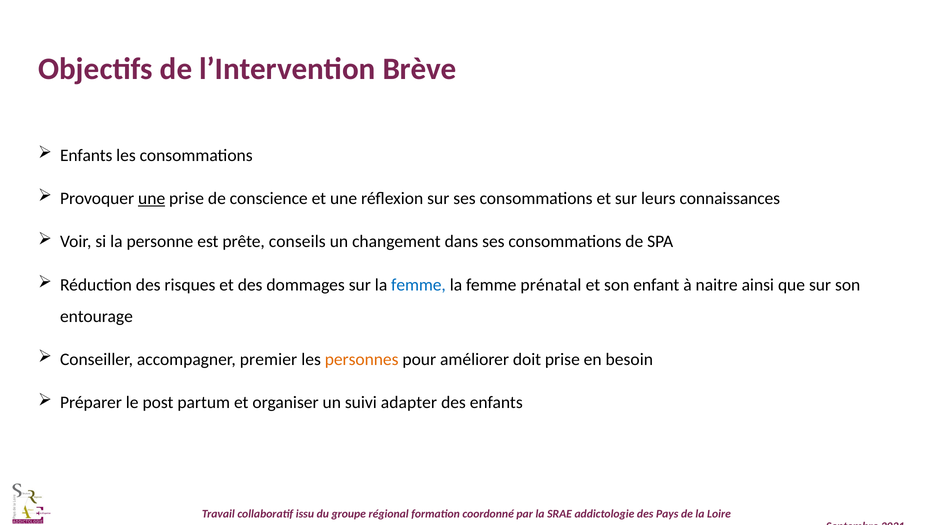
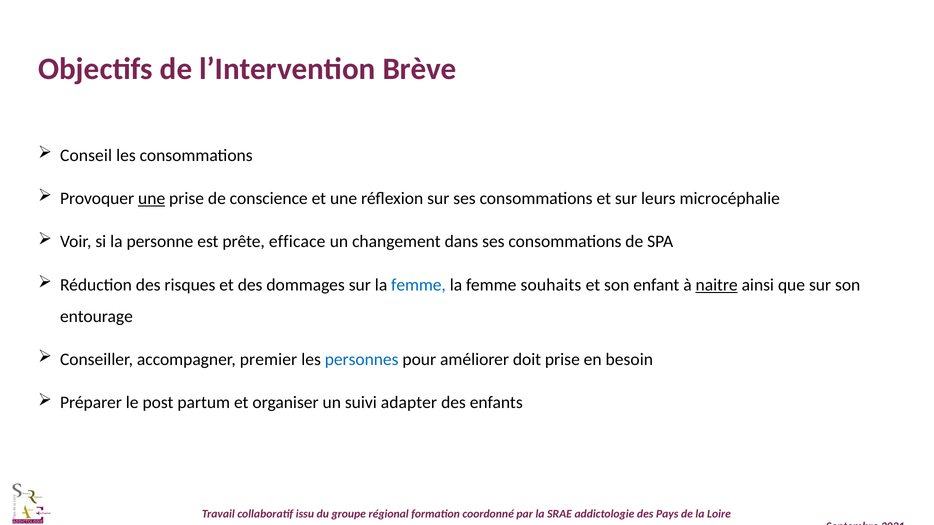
Enfants: Enfants -> Conseil (86, 155)
connaissances: connaissances -> microcéphalie (730, 199)
conseils: conseils -> efficace (297, 242)
prénatal: prénatal -> souhaits (551, 285)
naitre underline: none -> present (717, 285)
personnes colour: orange -> blue (362, 360)
